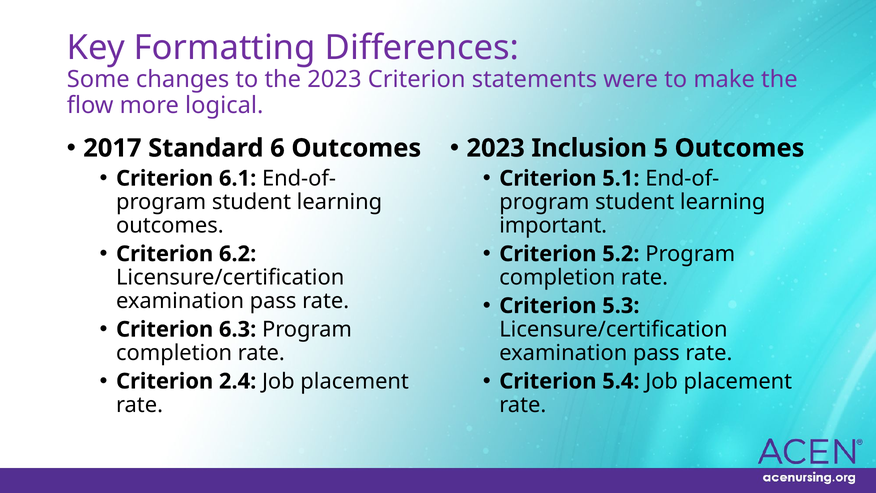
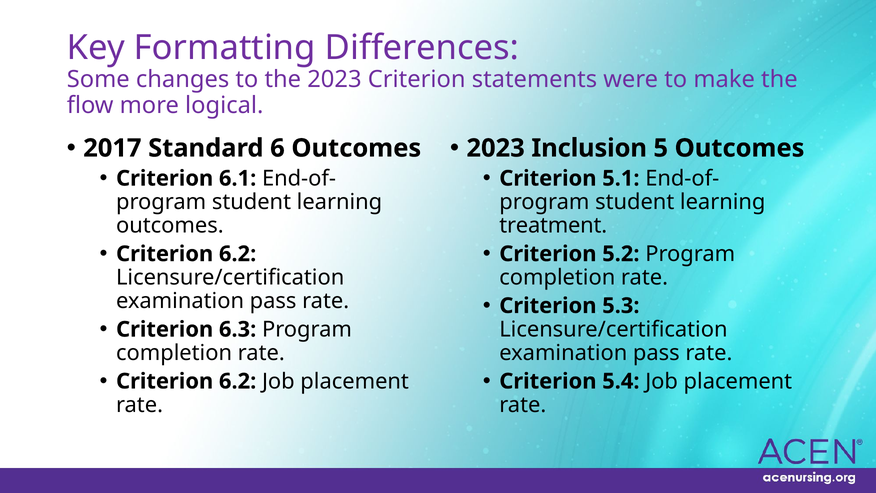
important: important -> treatment (553, 226)
2.4: 2.4 -> 6.2 (238, 381)
